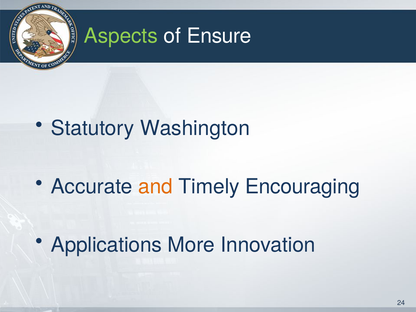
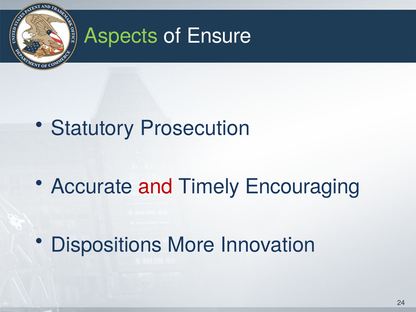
Washington: Washington -> Prosecution (195, 128)
and colour: orange -> red (155, 187)
Applications: Applications -> Dispositions (106, 245)
